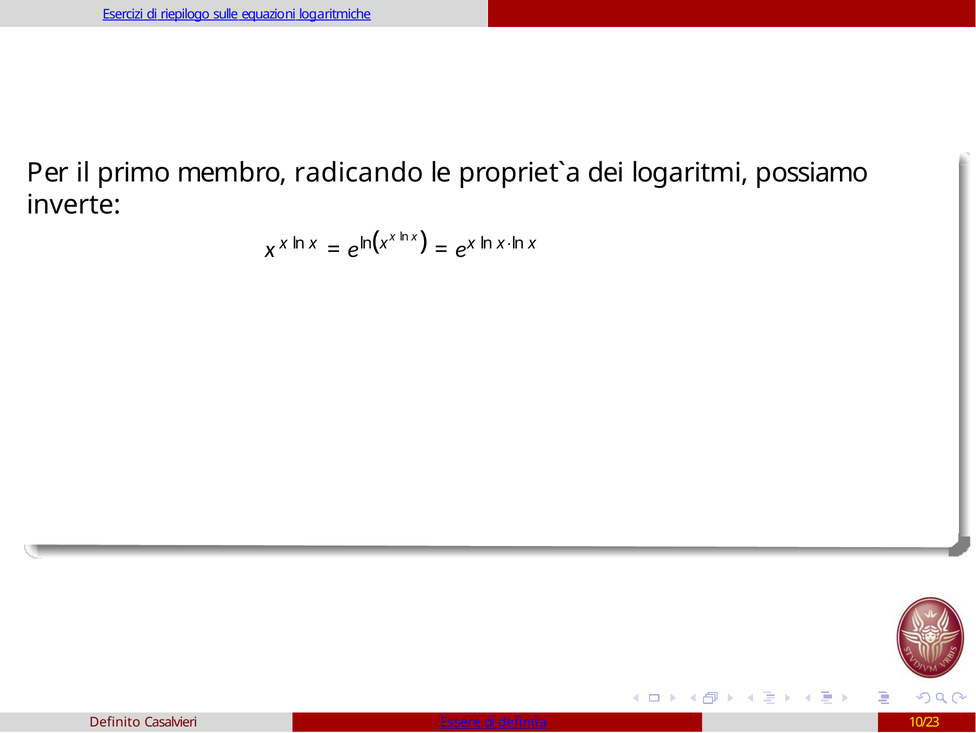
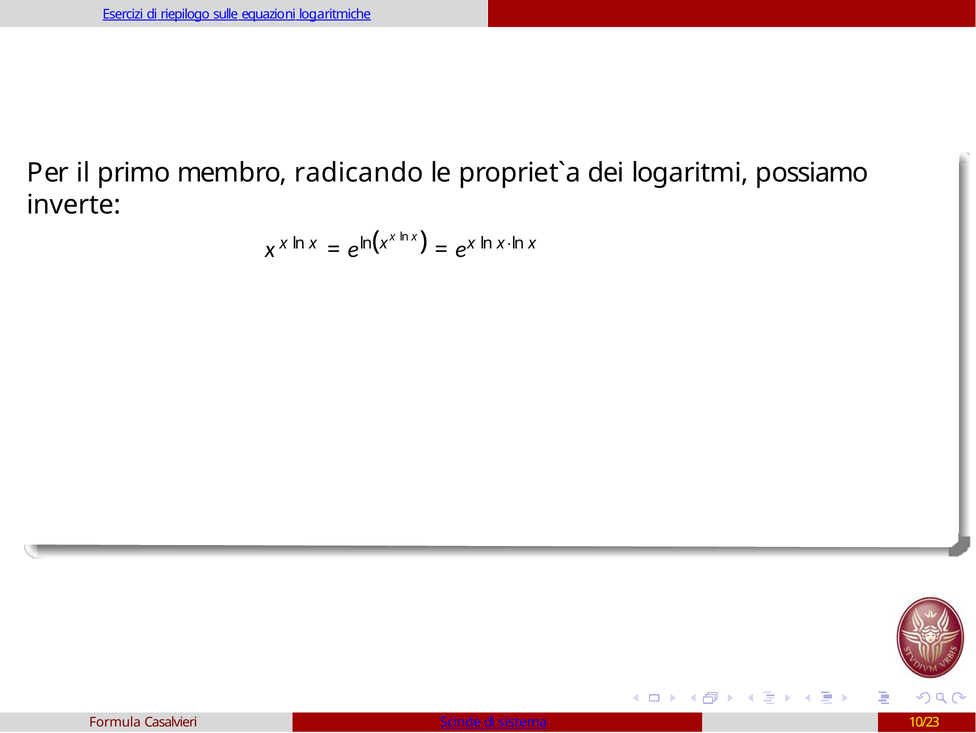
Definito: Definito -> Formula (115, 722)
Essere: Essere -> Scinde (461, 722)
definita: definita -> sistema (523, 722)
